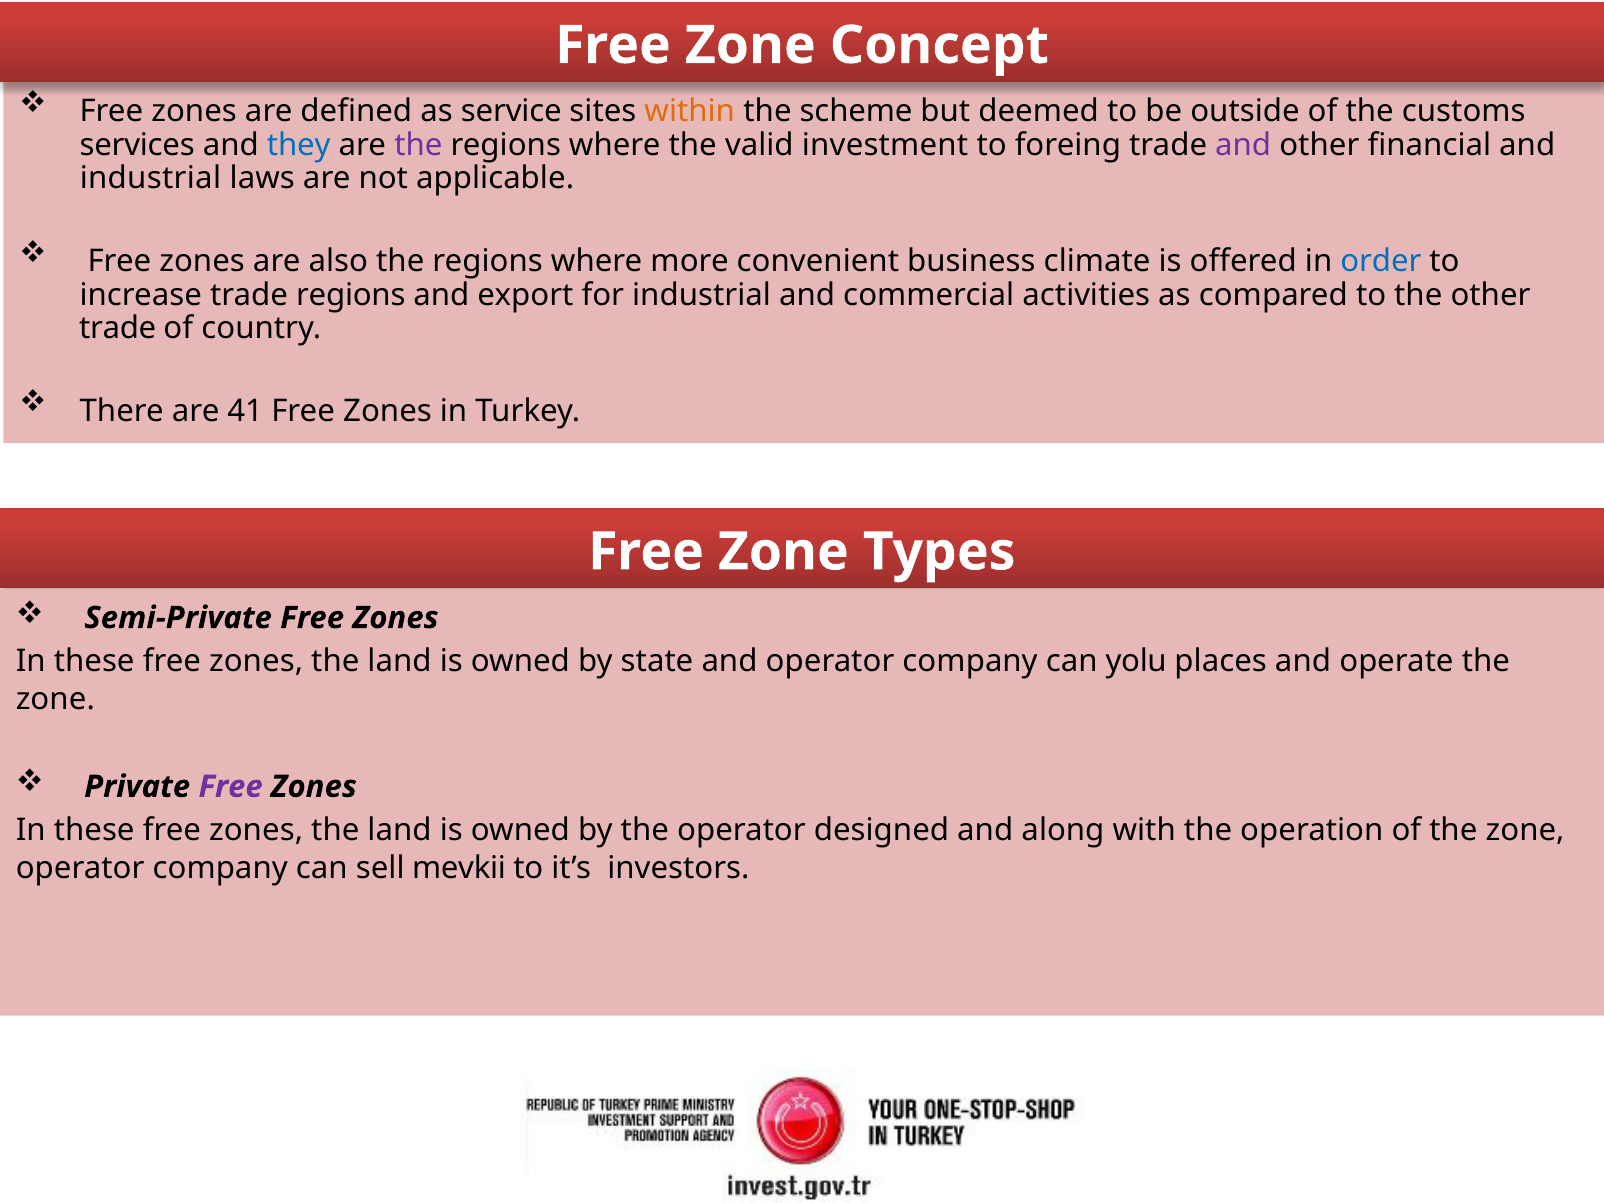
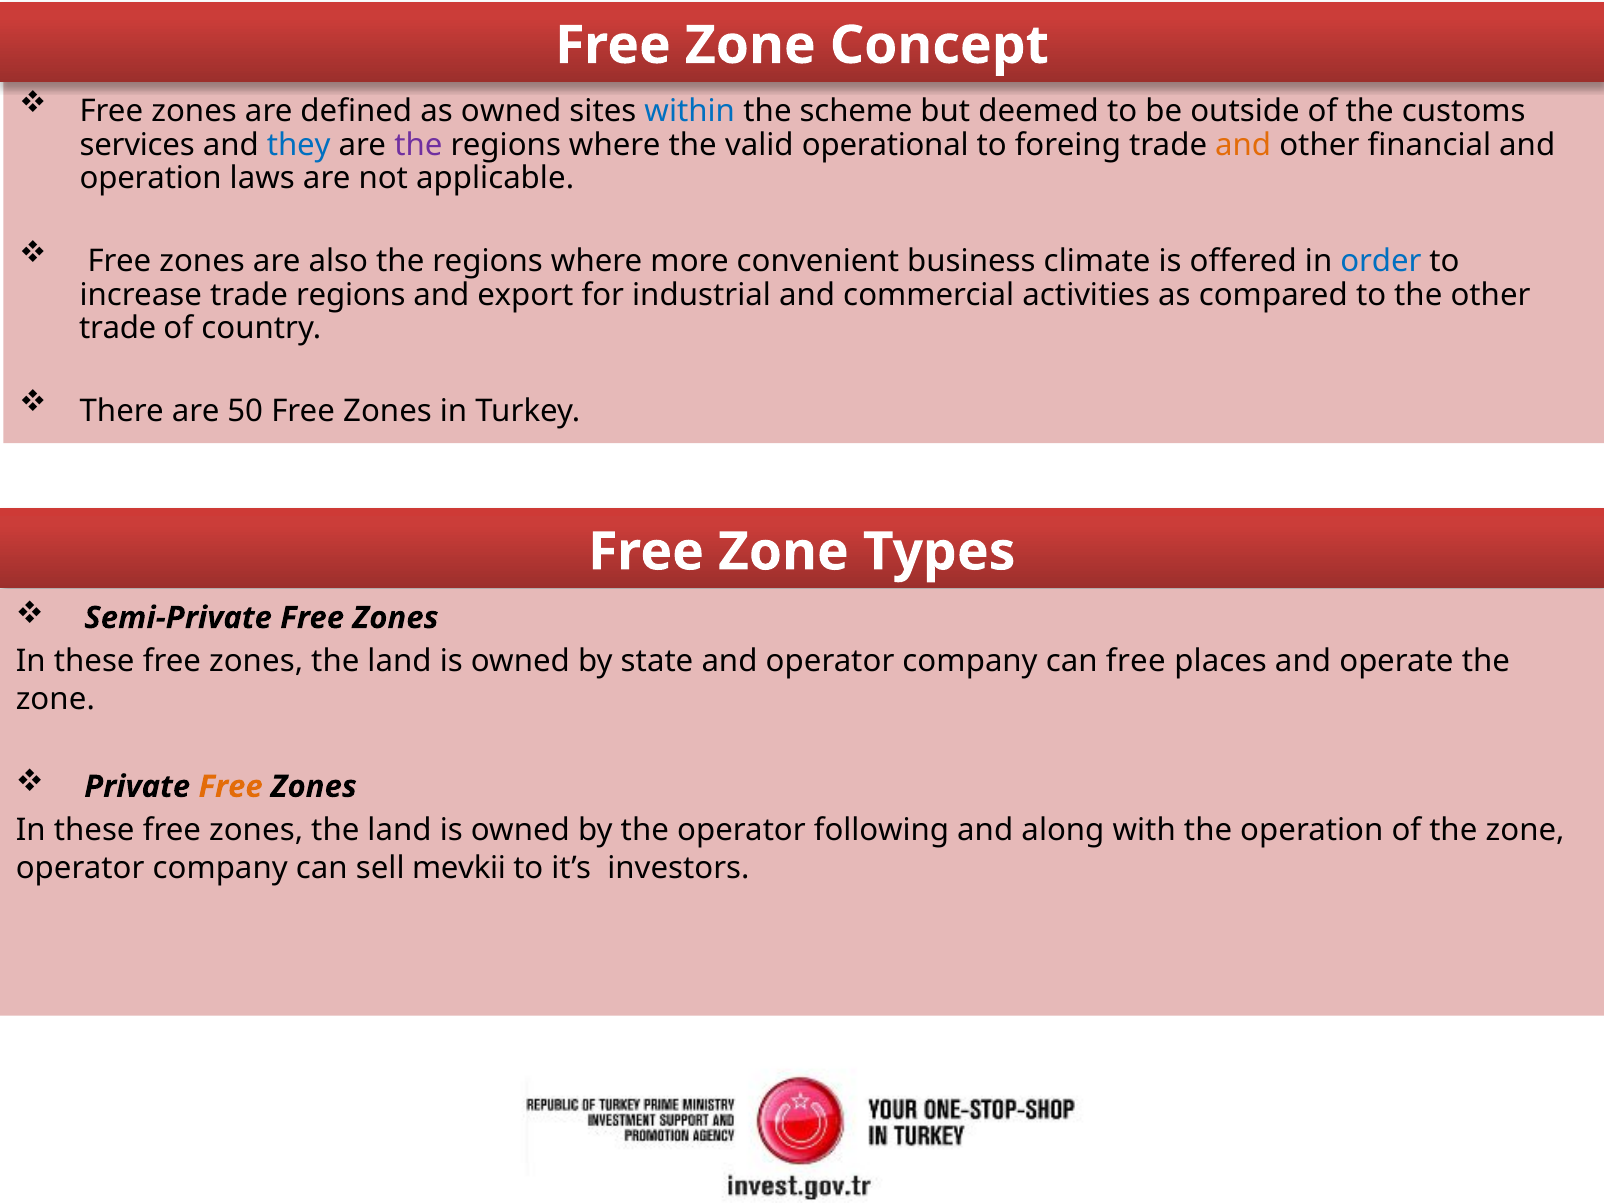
as service: service -> owned (511, 111)
within colour: orange -> blue (690, 111)
investment: investment -> operational (885, 145)
and colour: purple -> orange (1243, 145)
industrial: industrial -> operation (151, 179)
41: 41 -> 50 (245, 411)
can yolu: yolu -> free (1136, 662)
Free colour: purple -> orange (231, 787)
designed: designed -> following (881, 830)
